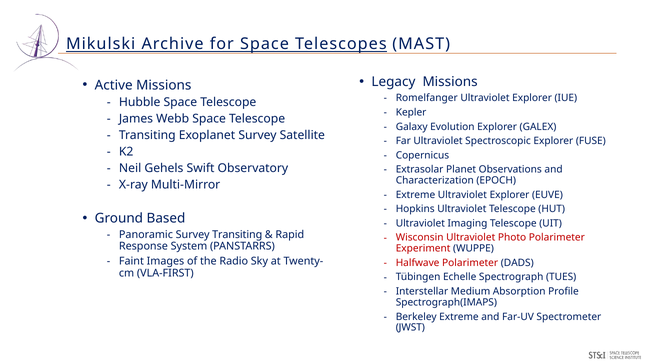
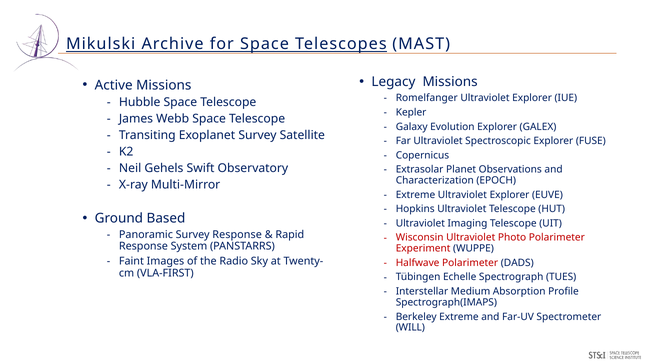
Survey Transiting: Transiting -> Response (237, 235)
JWST: JWST -> WILL (410, 328)
